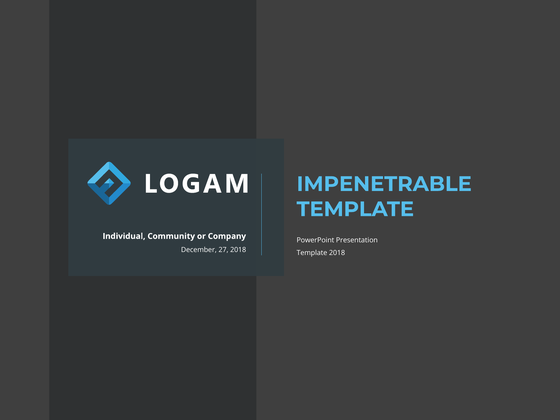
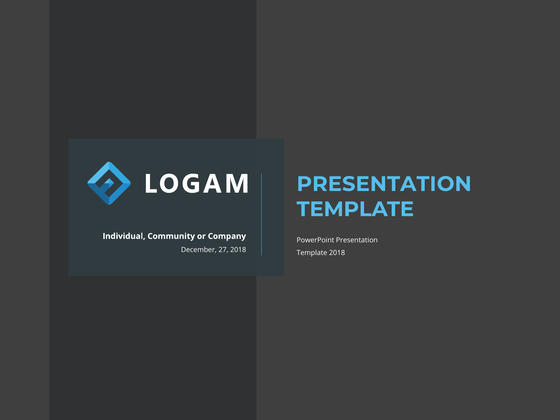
IMPENETRABLE: IMPENETRABLE -> PRESENTATION (384, 184)
